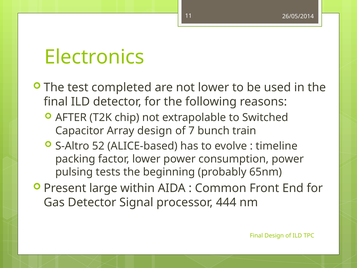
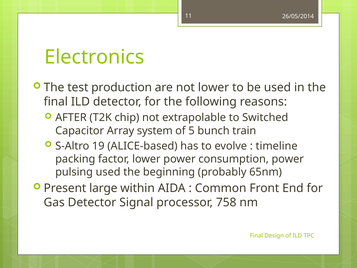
completed: completed -> production (122, 87)
Array design: design -> system (155, 131)
7: 7 -> 5 (192, 131)
52: 52 -> 19 (98, 146)
pulsing tests: tests -> used (108, 172)
444: 444 -> 758 (226, 202)
